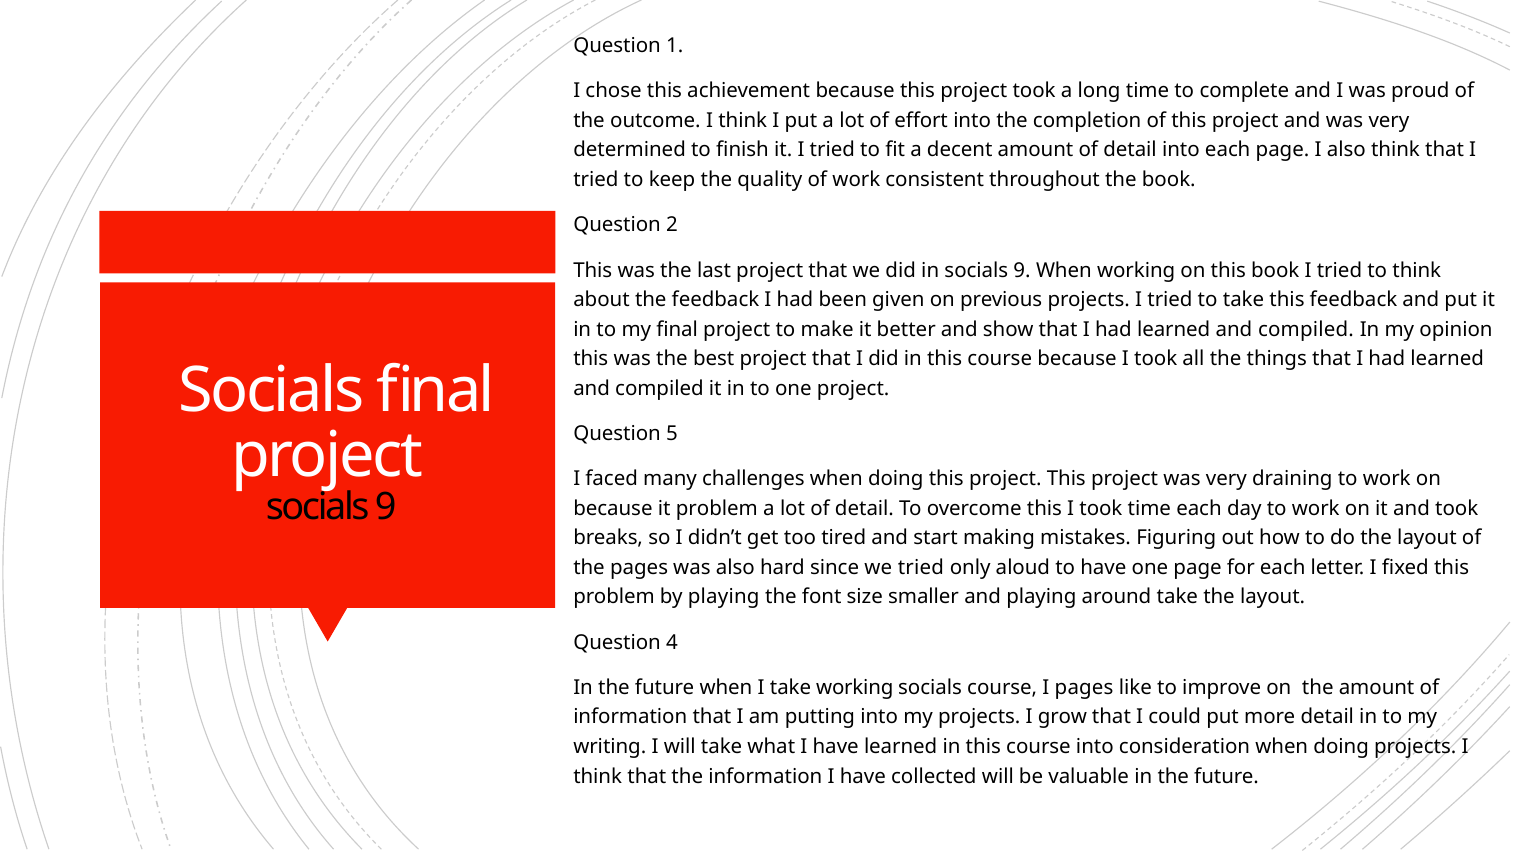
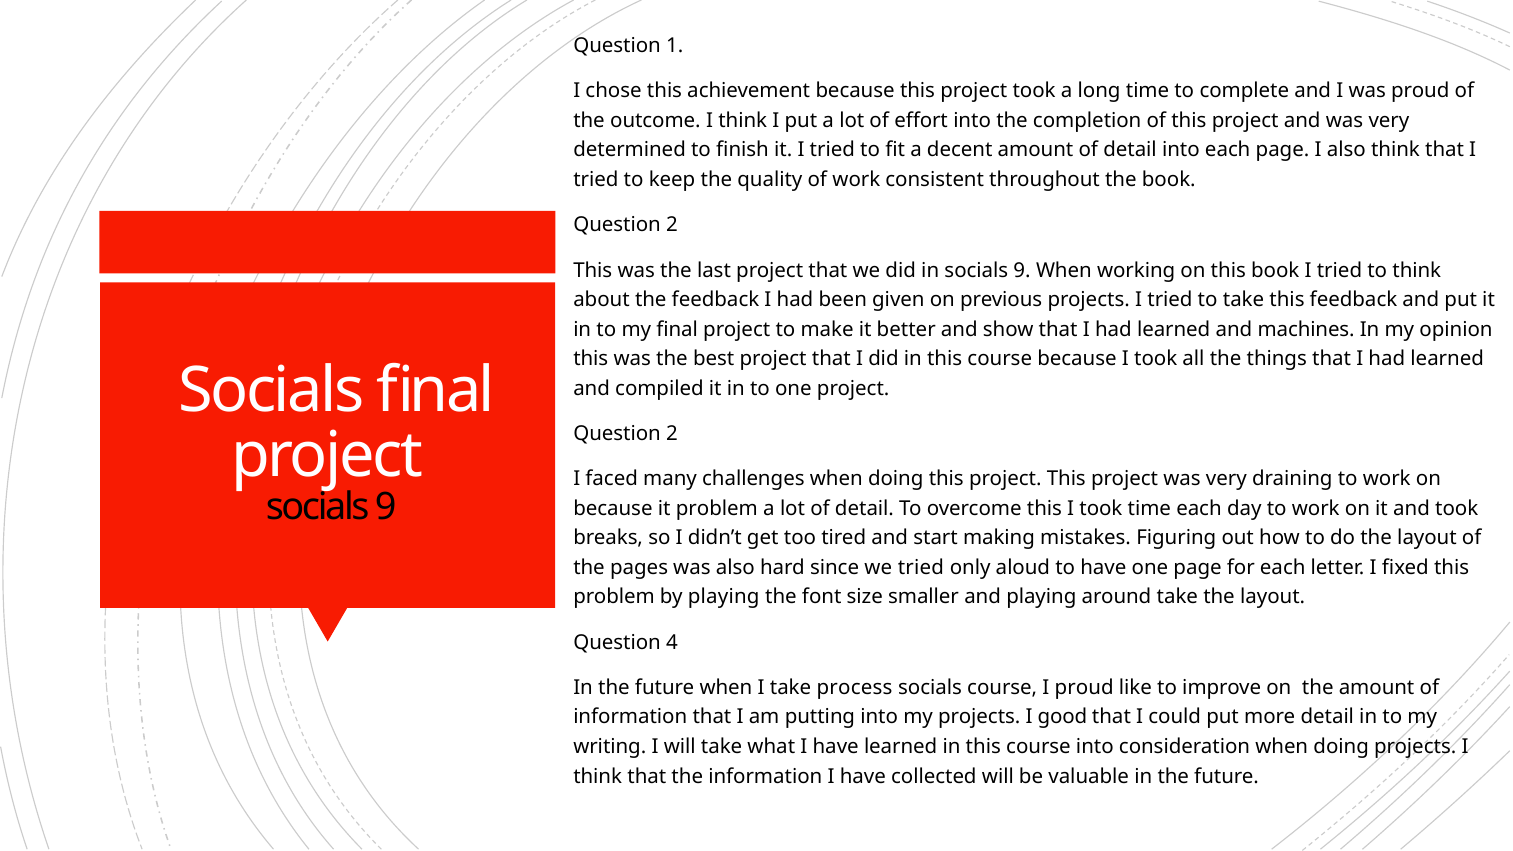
compiled: compiled -> machines (1306, 329)
5: 5 -> 2 (672, 434)
take working: working -> process (855, 688)
I pages: pages -> proud (1084, 688)
grow: grow -> good (1062, 717)
